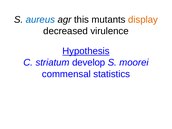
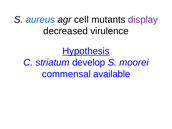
this: this -> cell (81, 20)
display colour: orange -> purple (143, 20)
statistics: statistics -> available (112, 74)
